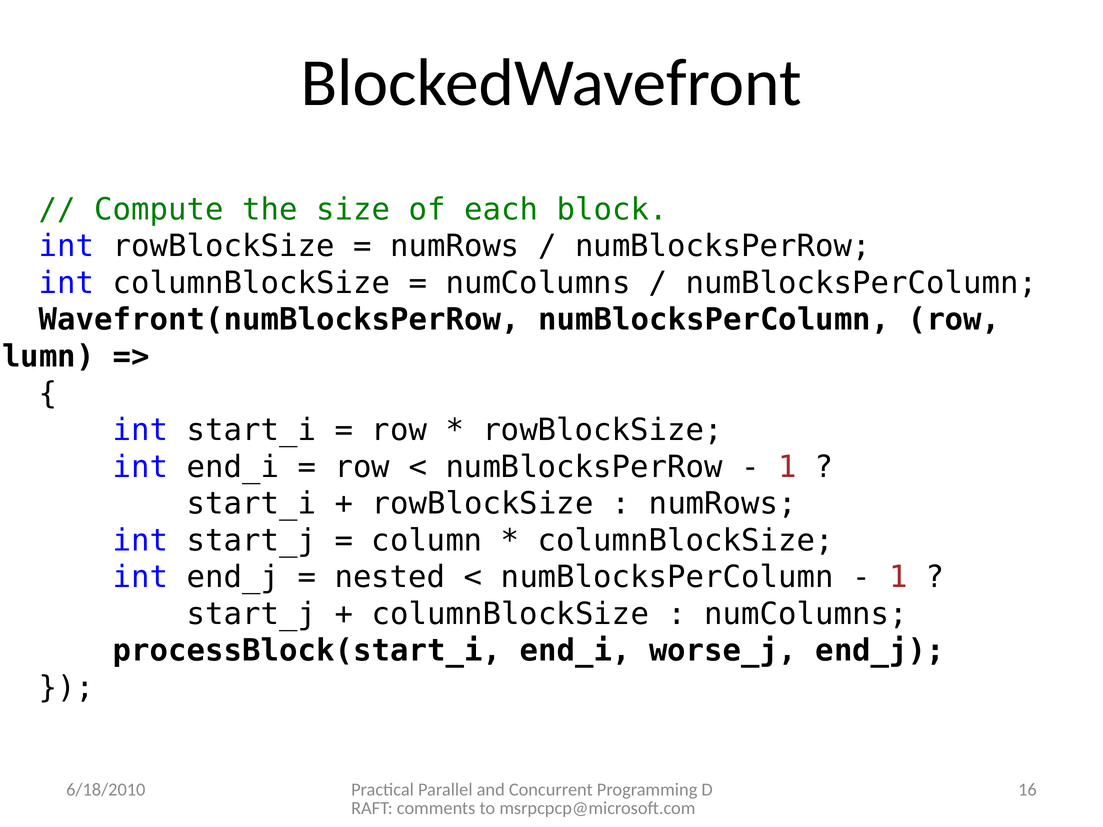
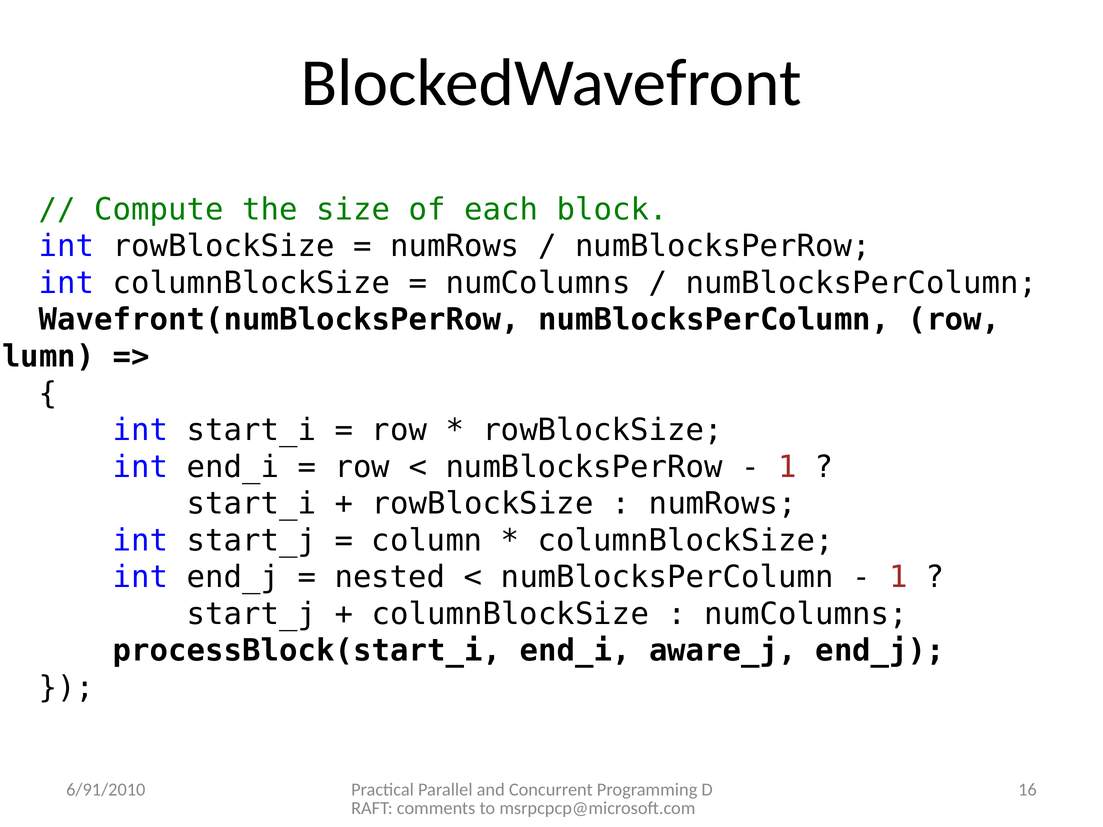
worse_j: worse_j -> aware_j (723, 651)
6/18/2010: 6/18/2010 -> 6/91/2010 (106, 790)
